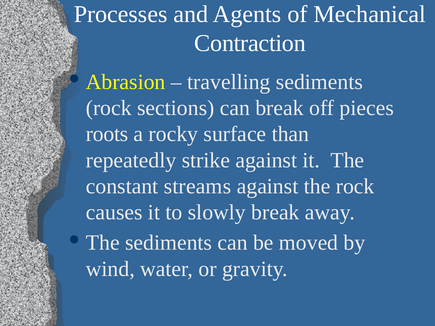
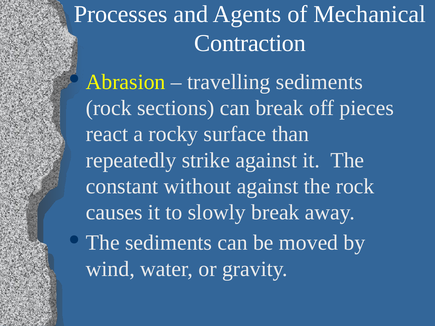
roots: roots -> react (107, 134)
streams: streams -> without (197, 186)
